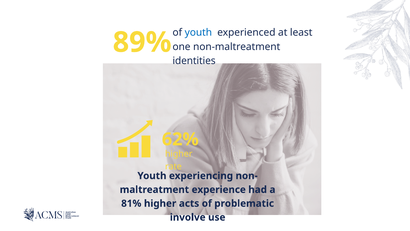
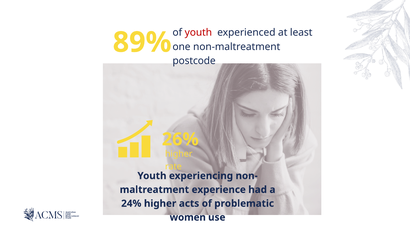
youth colour: blue -> red (198, 33)
identities: identities -> postcode (194, 61)
62%: 62% -> 26% (180, 139)
81%: 81% -> 24% (131, 203)
involve: involve -> women (188, 217)
